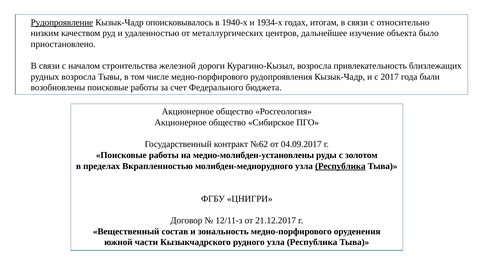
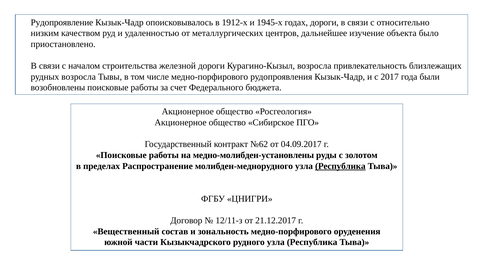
Рудопроявление underline: present -> none (62, 22)
1940-х: 1940-х -> 1912-х (235, 22)
1934-х: 1934-х -> 1945-х (270, 22)
годах итогам: итогам -> дороги (324, 22)
Вкрапленностью: Вкрапленностью -> Распространение (158, 166)
